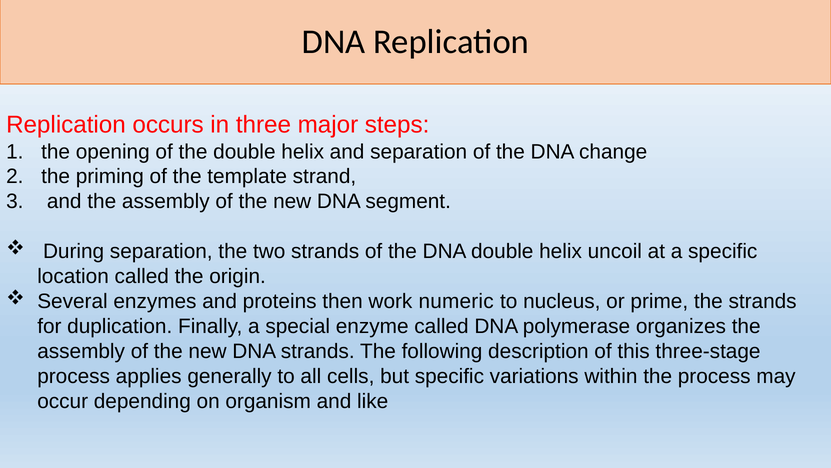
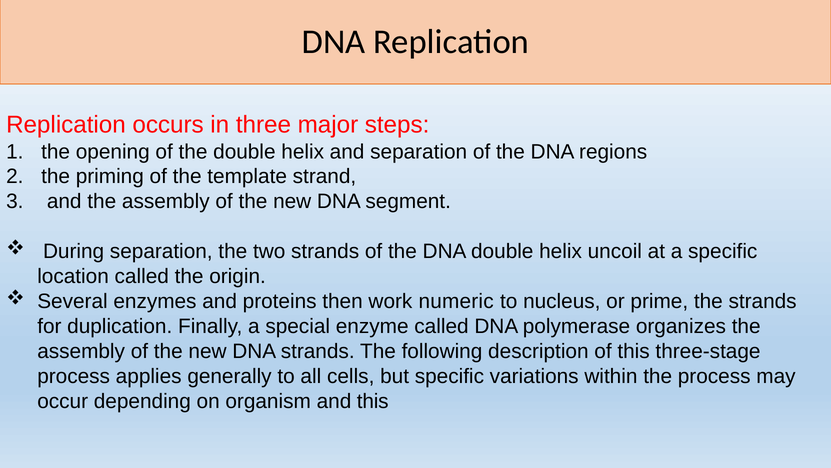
change: change -> regions (613, 151)
and like: like -> this (373, 401)
